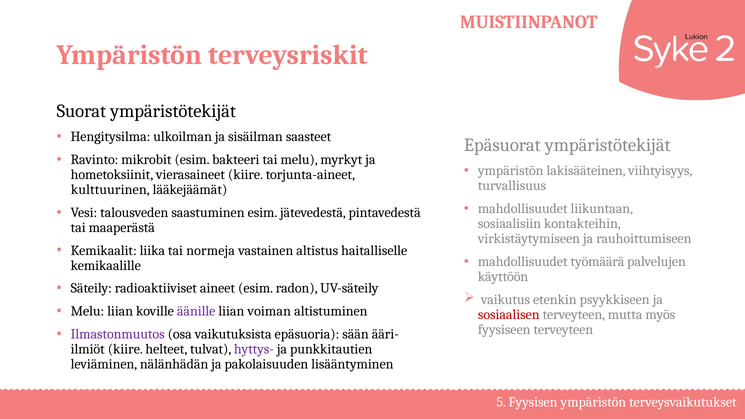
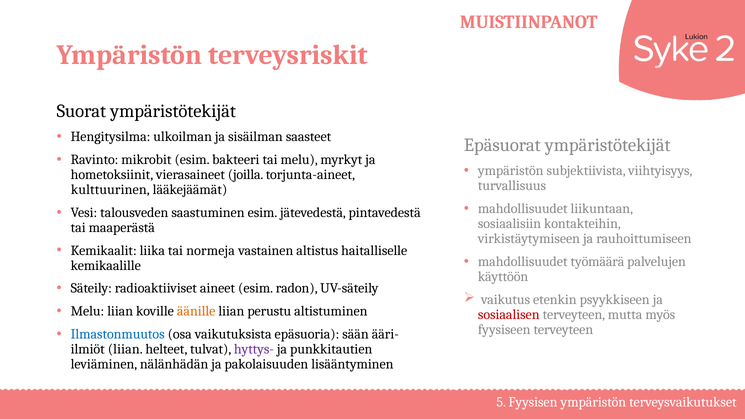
lakisääteinen: lakisääteinen -> subjektiivista (586, 171)
vierasaineet kiire: kiire -> joilla (246, 175)
äänille colour: purple -> orange (196, 311)
voiman: voiman -> perustu (269, 311)
Ilmastonmuutos colour: purple -> blue (118, 334)
kiire: kiire -> liian (125, 349)
